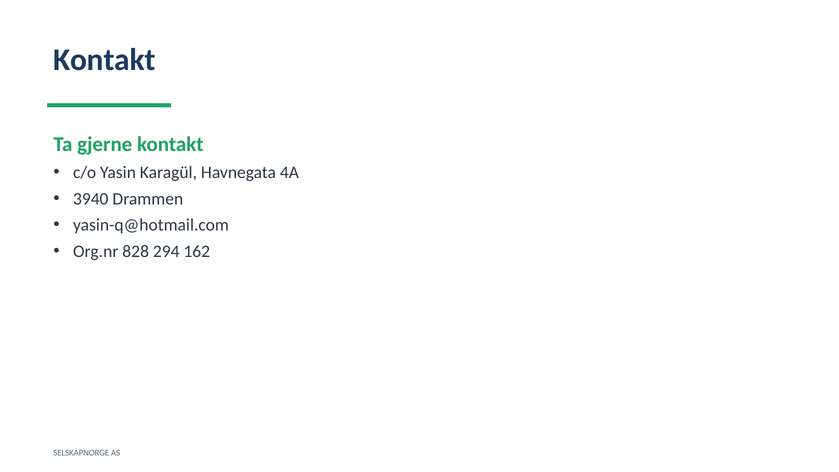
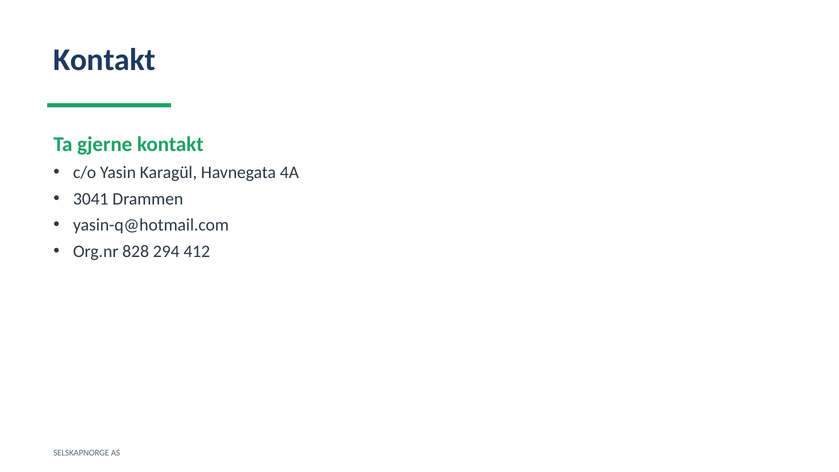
3940: 3940 -> 3041 (91, 199)
162: 162 -> 412 (197, 251)
